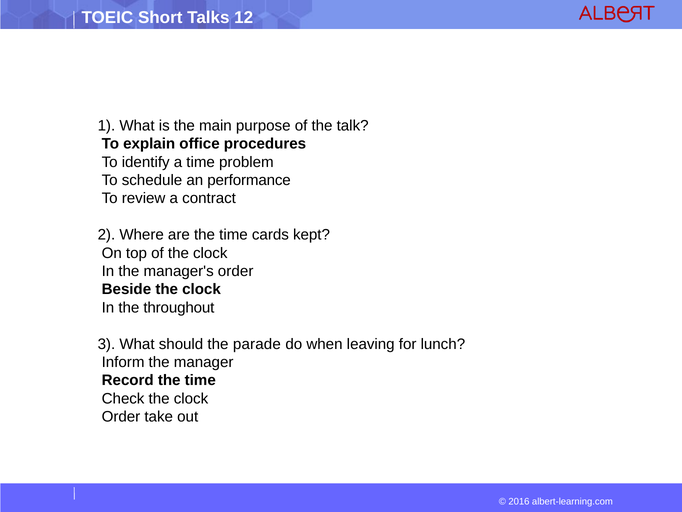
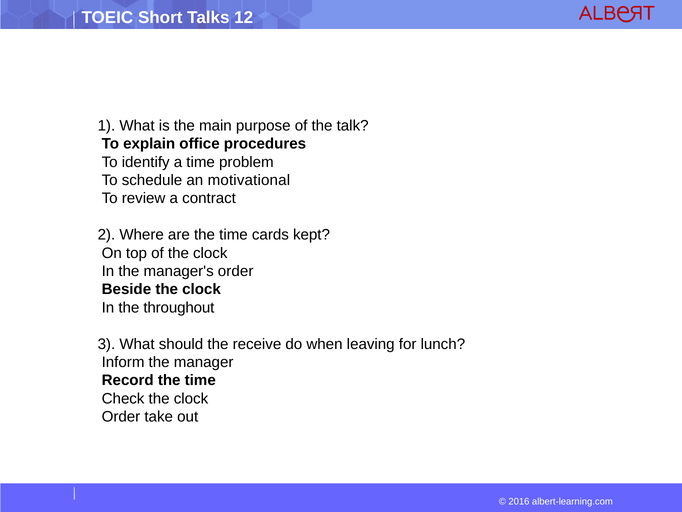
performance: performance -> motivational (249, 180)
parade: parade -> receive (257, 344)
